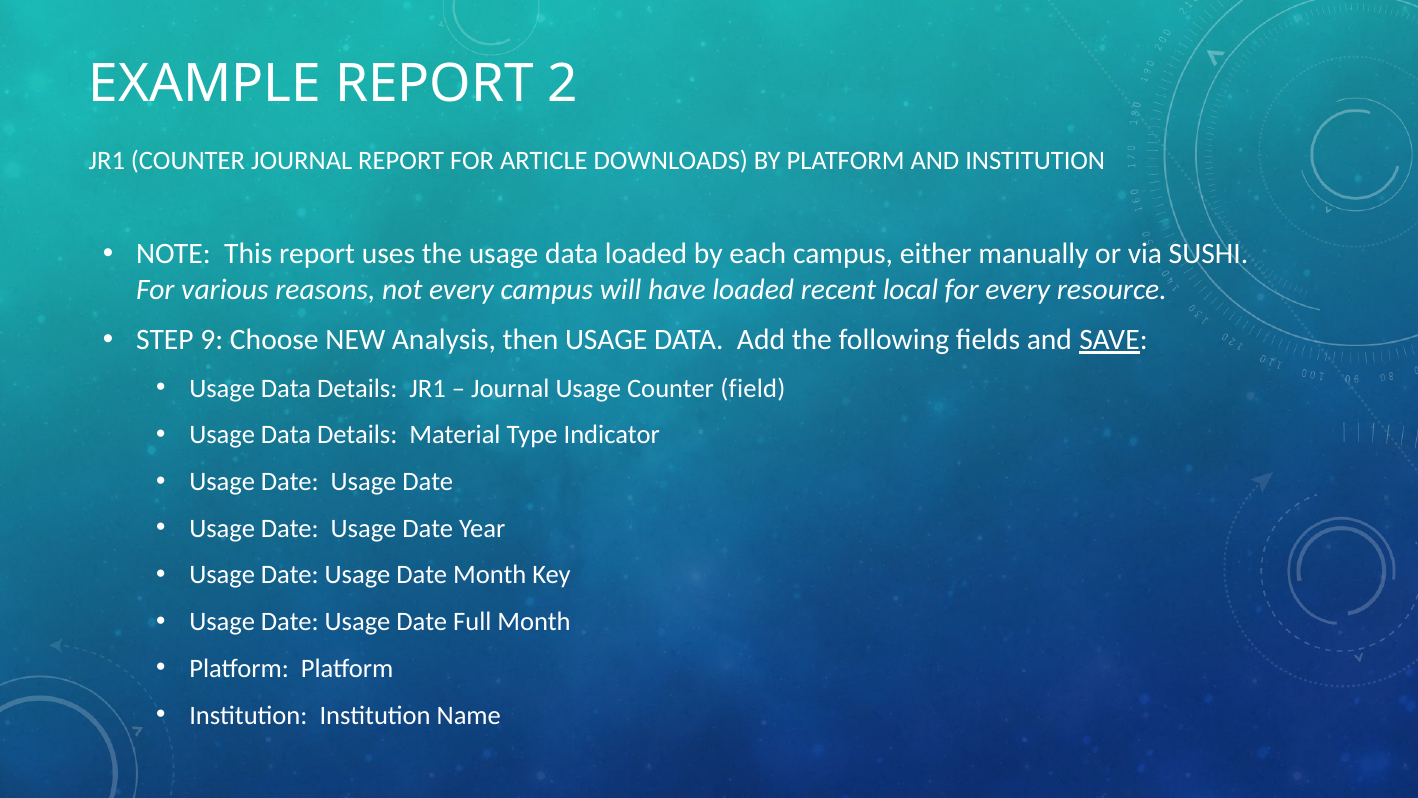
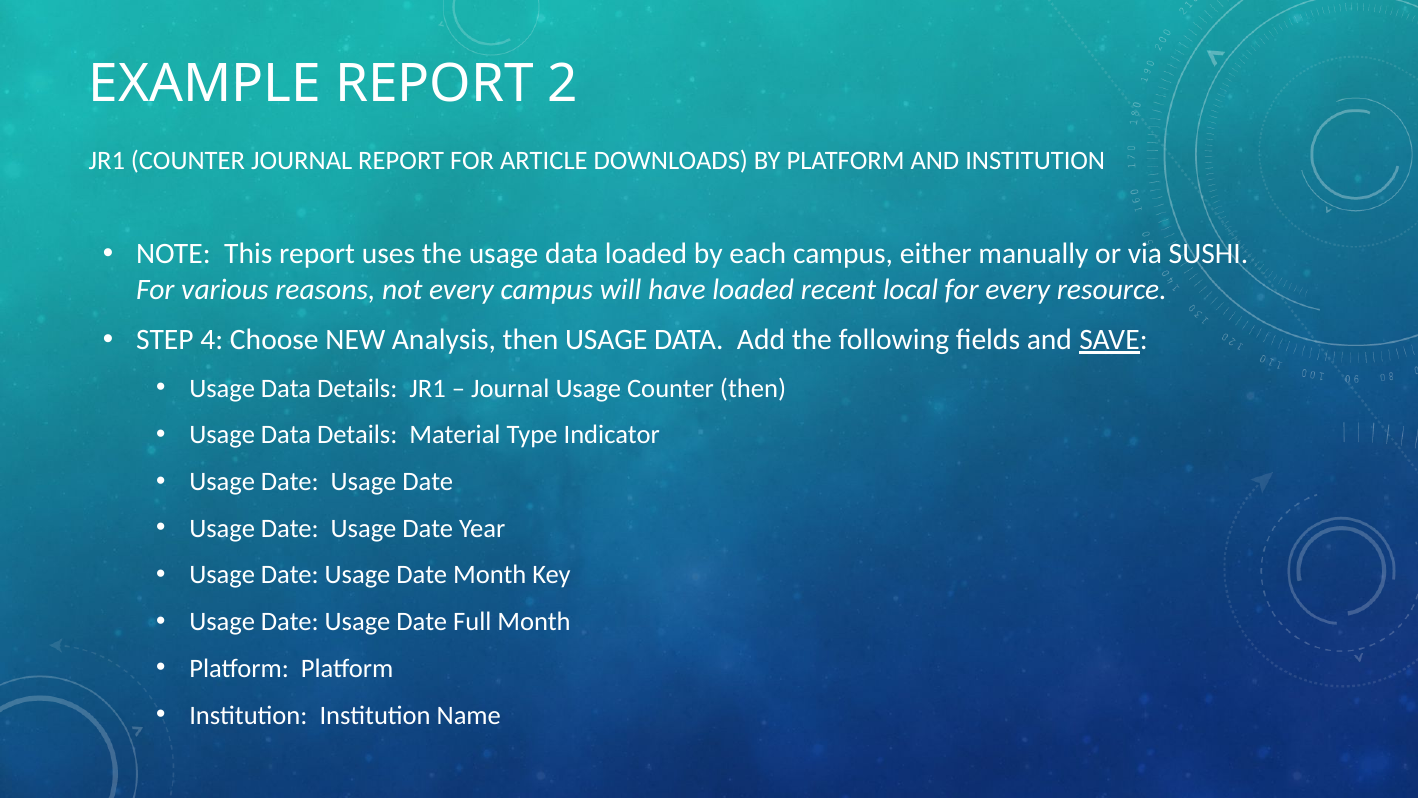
9: 9 -> 4 (212, 340)
Counter field: field -> then (753, 388)
